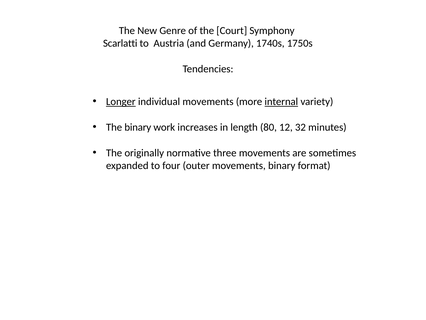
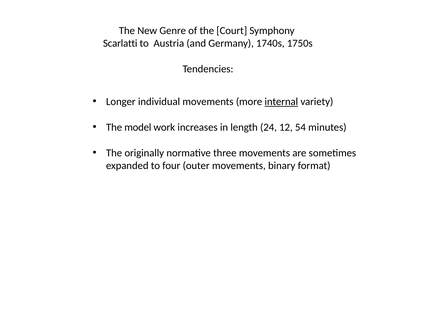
Longer underline: present -> none (121, 102)
The binary: binary -> model (138, 127)
80: 80 -> 24 (269, 127)
32: 32 -> 54 (300, 127)
